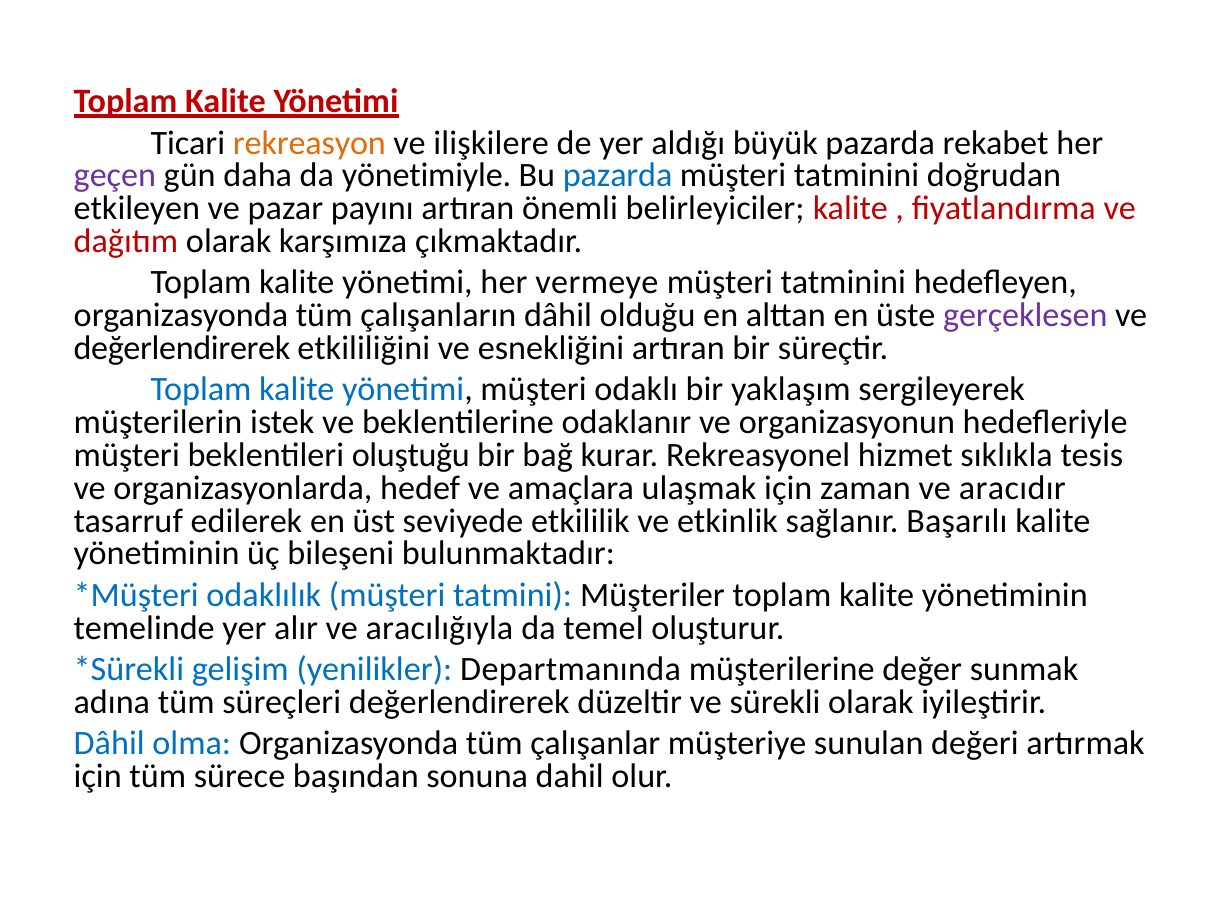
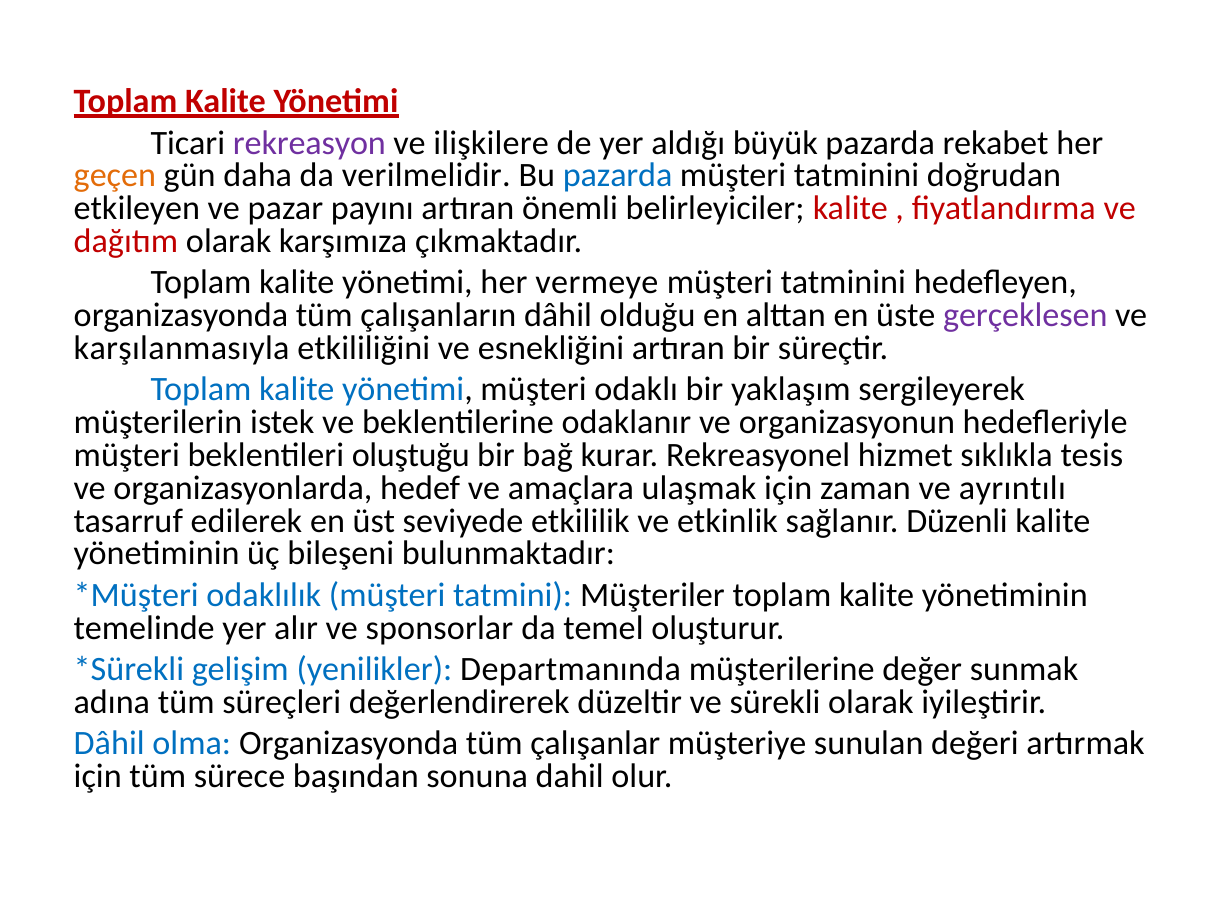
rekreasyon colour: orange -> purple (309, 143)
geçen colour: purple -> orange (115, 176)
yönetimiyle: yönetimiyle -> verilmelidir (426, 176)
değerlendirerek: değerlendirerek -> karşılanmasıyla (182, 348)
aracıdır: aracıdır -> ayrıntılı (1012, 488)
Başarılı: Başarılı -> Düzenli (957, 521)
aracılığıyla: aracılığıyla -> sponsorlar (440, 628)
